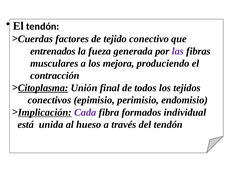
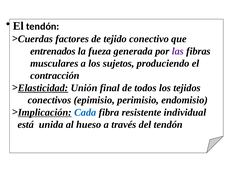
mejora: mejora -> sujetos (119, 63)
Citoplasma: Citoplasma -> Elasticidad (43, 88)
Cada colour: purple -> blue (85, 112)
formados: formados -> resistente (141, 112)
